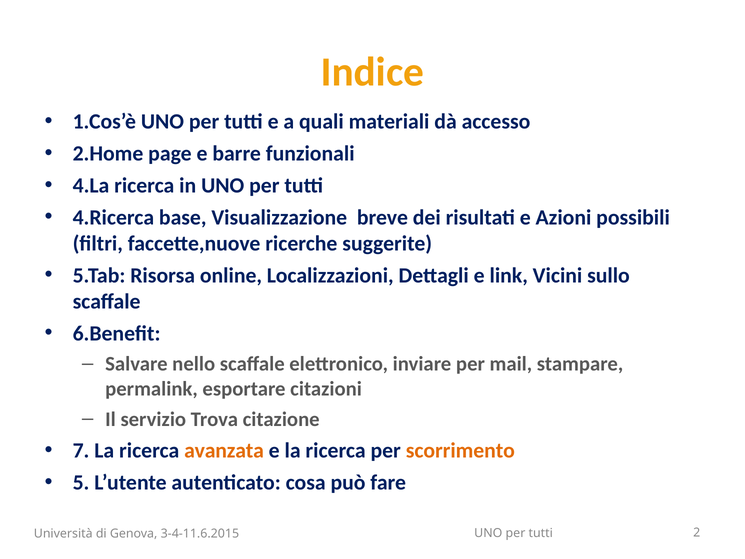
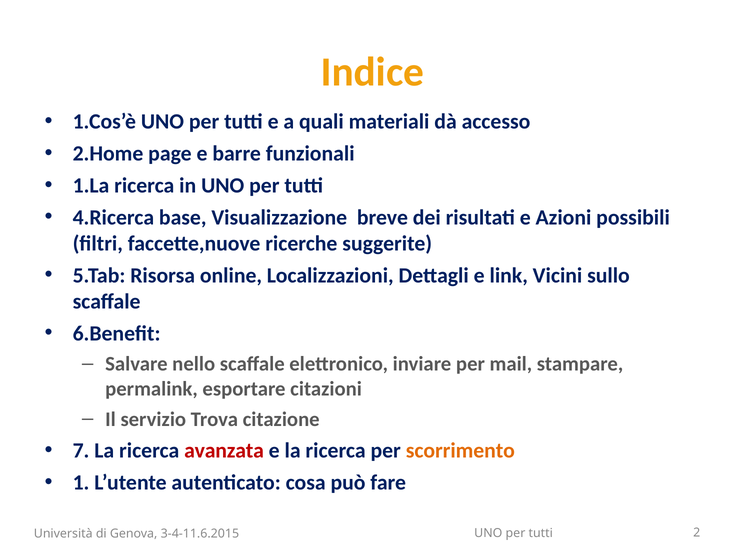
4.La: 4.La -> 1.La (91, 185)
avanzata colour: orange -> red (224, 450)
5: 5 -> 1 (81, 482)
